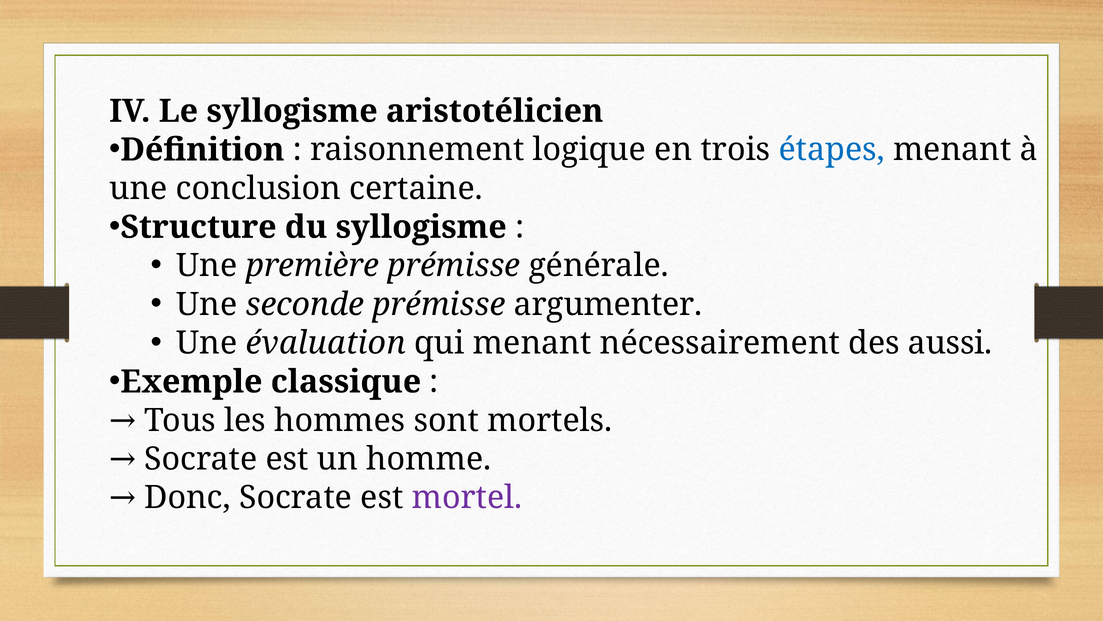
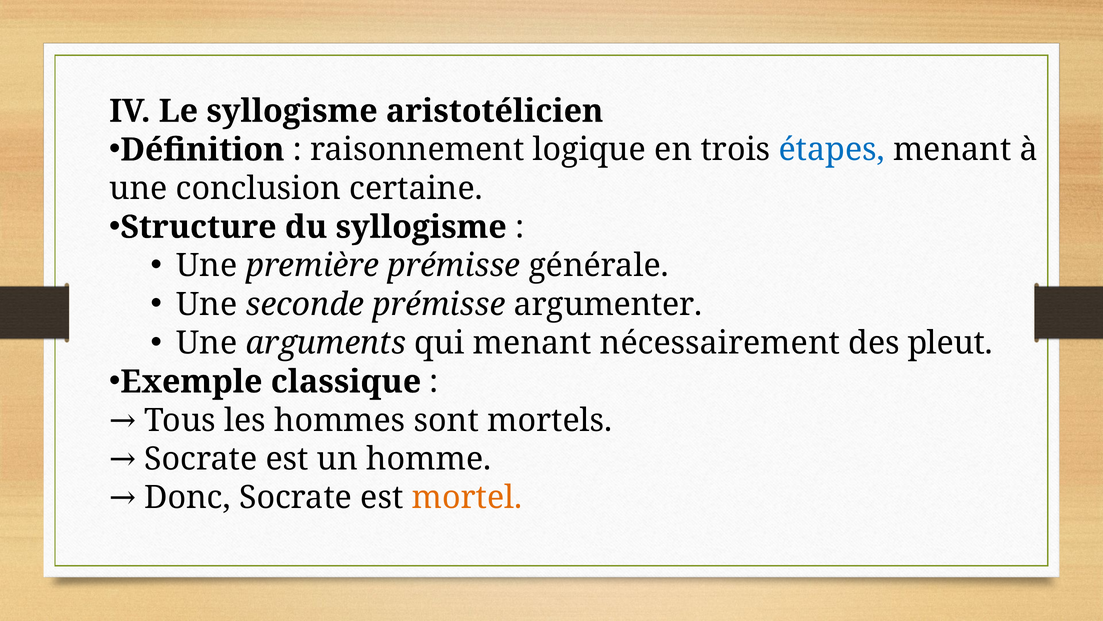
évaluation: évaluation -> arguments (326, 343)
aussi: aussi -> pleut (950, 343)
mortel colour: purple -> orange (467, 497)
